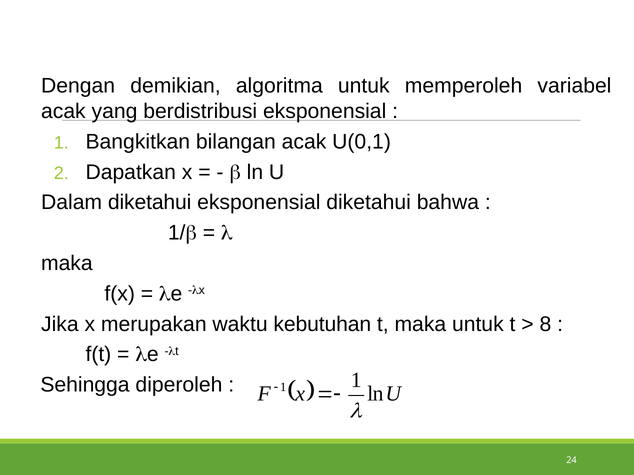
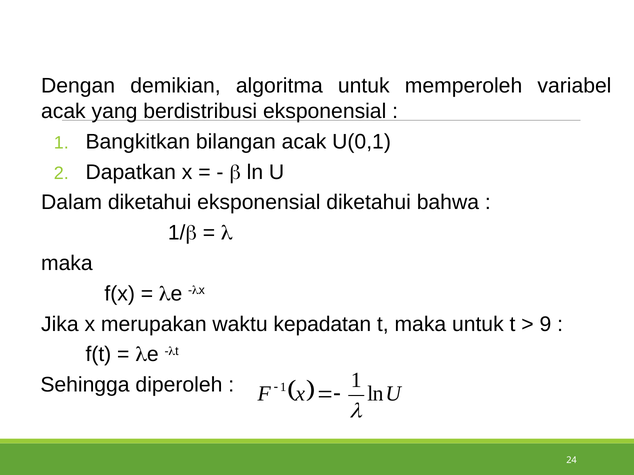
kebutuhan: kebutuhan -> kepadatan (322, 324)
8: 8 -> 9 (545, 324)
